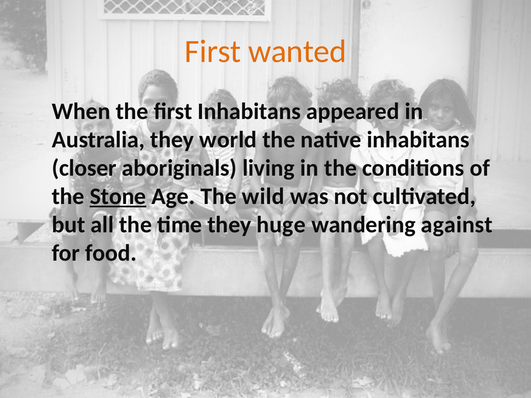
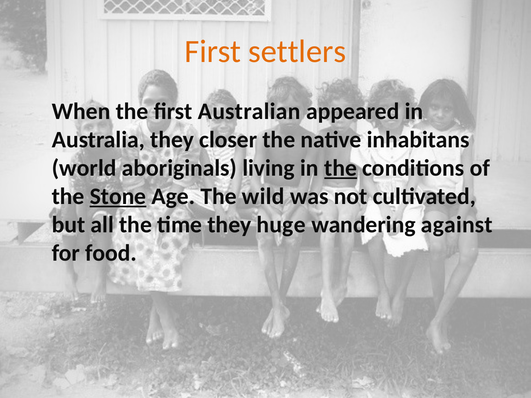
wanted: wanted -> settlers (297, 51)
first Inhabitans: Inhabitans -> Australian (249, 111)
world: world -> closer (228, 140)
closer: closer -> world (84, 168)
the underline: none -> present (341, 168)
